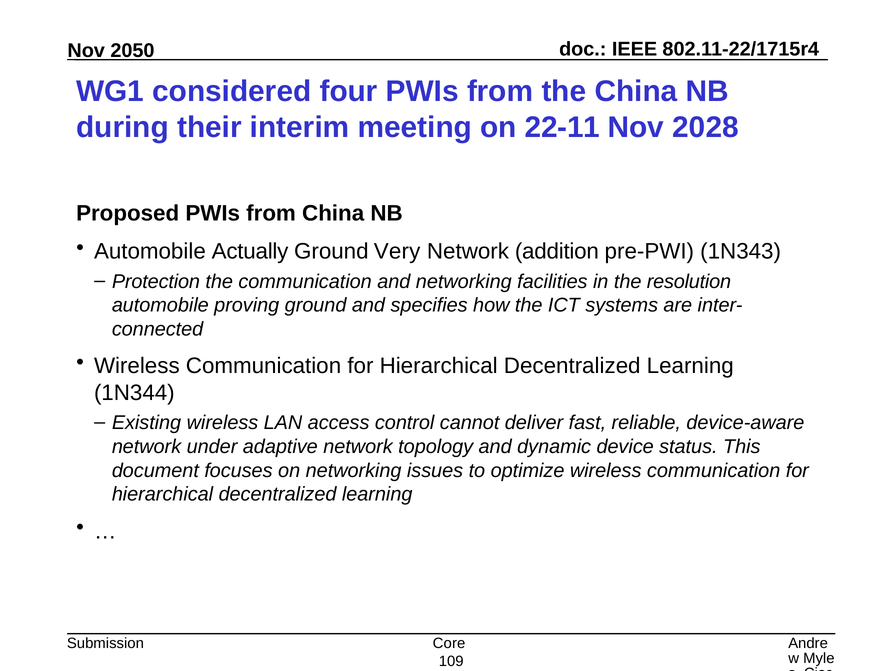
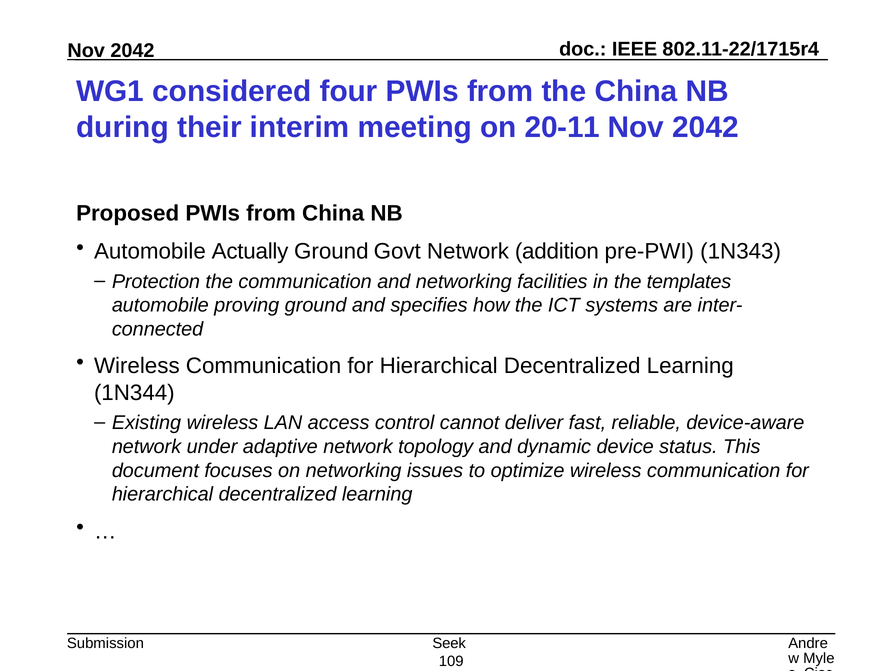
2050: 2050 -> 2042 (132, 51)
22-11: 22-11 -> 20-11 (562, 127)
2028: 2028 -> 2042 (706, 127)
Very: Very -> Govt (397, 251)
resolution: resolution -> templates (689, 282)
Core: Core -> Seek (449, 644)
